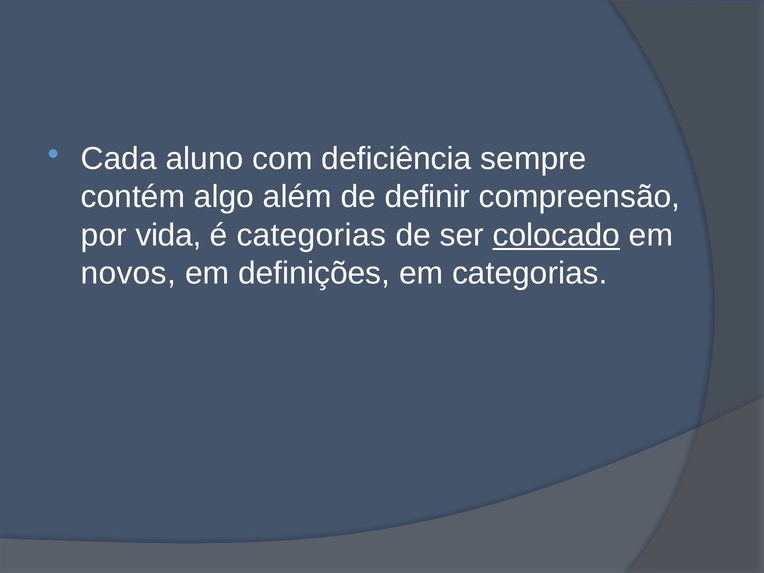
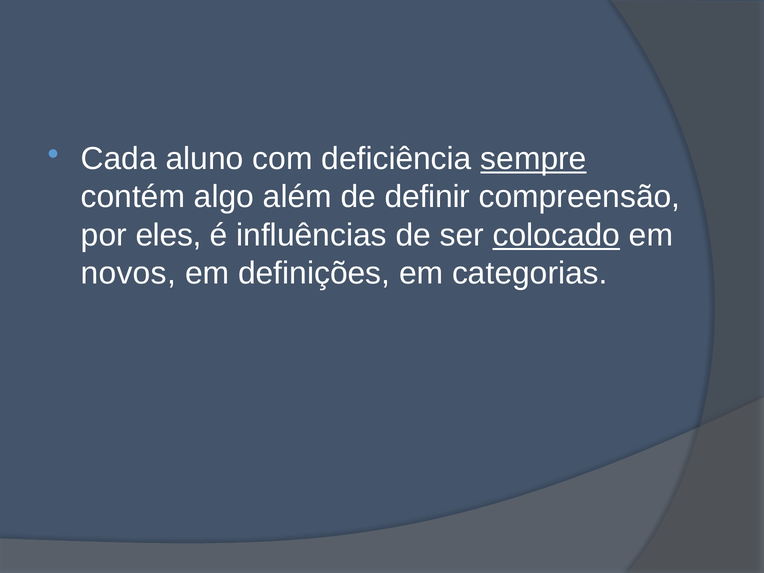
sempre underline: none -> present (534, 159)
vida: vida -> eles (168, 235)
é categorias: categorias -> influências (312, 235)
